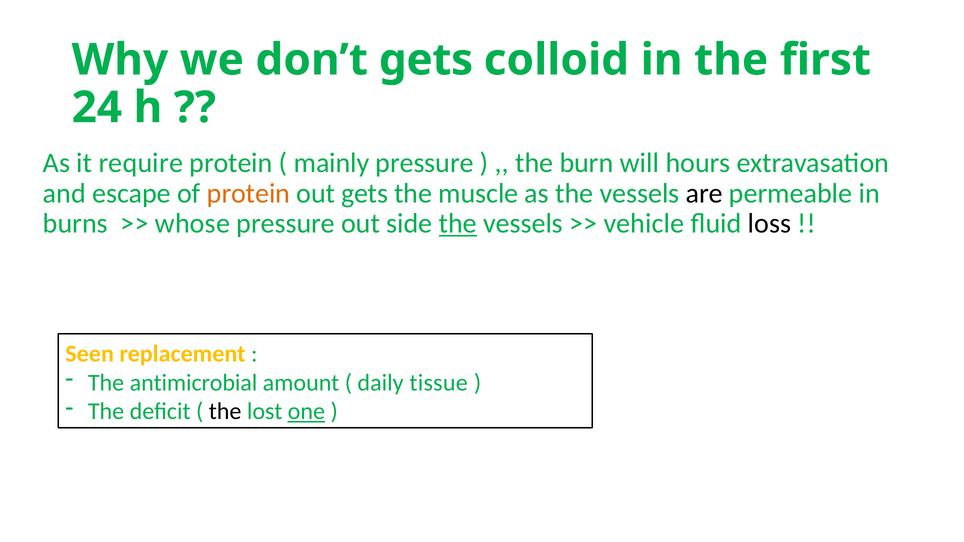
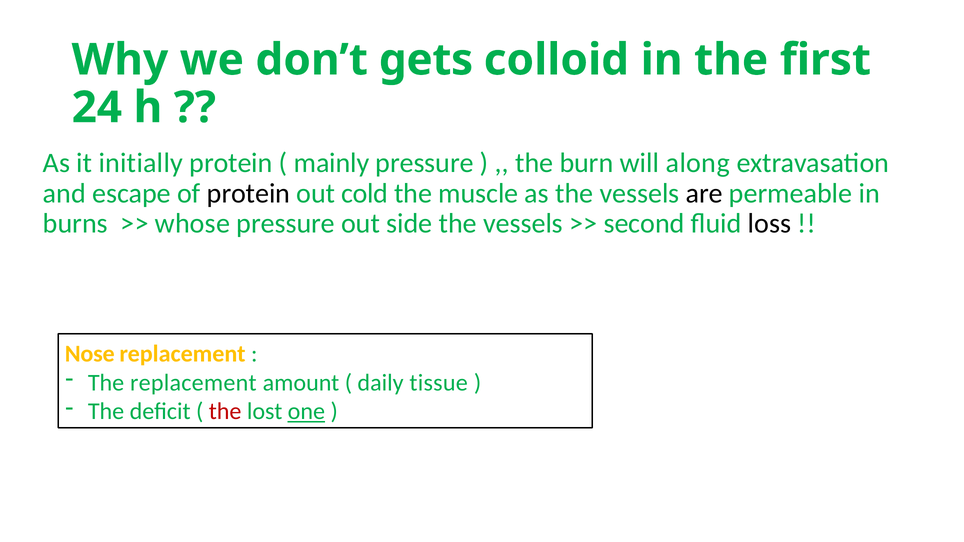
require: require -> initially (141, 163)
hours: hours -> along (698, 163)
protein colour: orange -> black (249, 193)
out gets: gets -> cold (365, 193)
the underline: present -> none (458, 224)
vehicle: vehicle -> second (644, 224)
Seen: Seen -> Nose (90, 354)
The antimicrobial: antimicrobial -> replacement (193, 383)
the colour: black -> red (225, 412)
